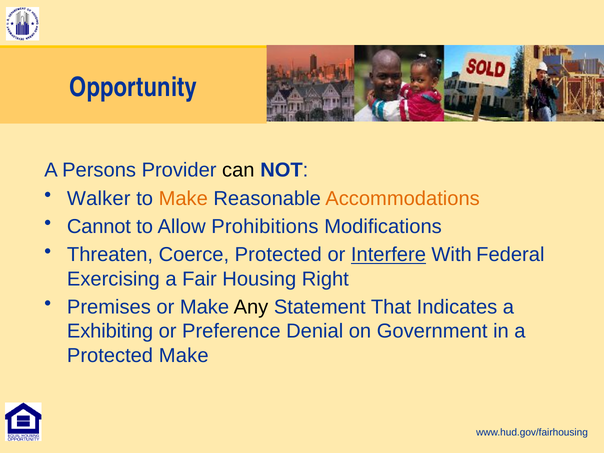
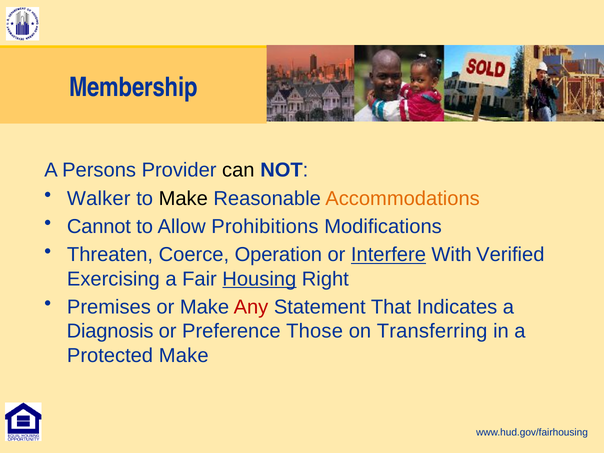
Opportunity: Opportunity -> Membership (133, 88)
Make colour: orange -> black (183, 198)
Coerce Protected: Protected -> Operation (278, 255)
Federal: Federal -> Verified (510, 255)
Housing underline: none -> present (259, 279)
Any colour: black -> red (251, 307)
Exhibiting: Exhibiting -> Diagnosis (110, 331)
Denial: Denial -> Those (315, 331)
Government: Government -> Transferring (432, 331)
